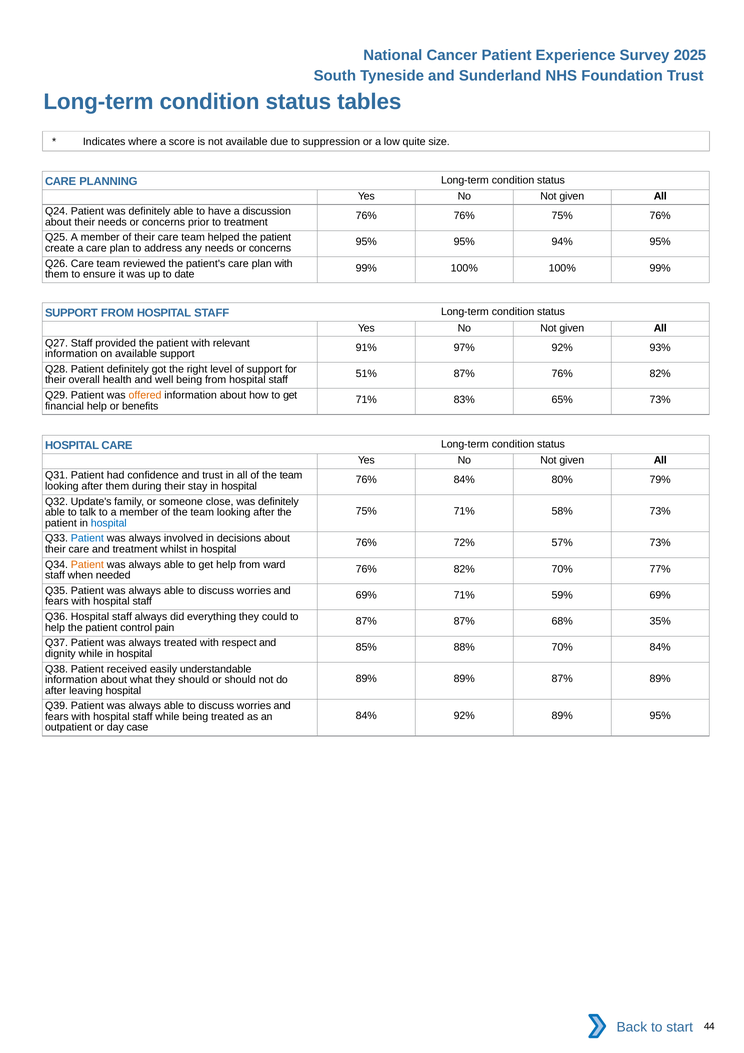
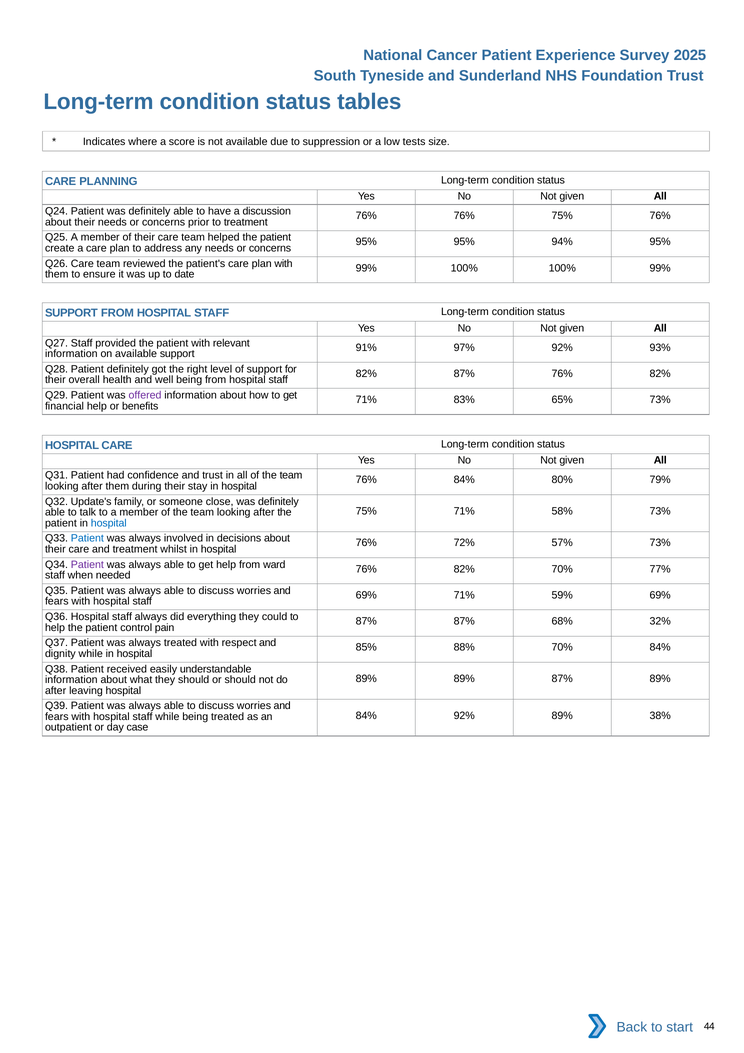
quite: quite -> tests (414, 142)
51%: 51% -> 82% (366, 374)
offered colour: orange -> purple (145, 395)
Patient colour: orange -> purple (87, 564)
35%: 35% -> 32% (660, 621)
89% 95%: 95% -> 38% (660, 716)
